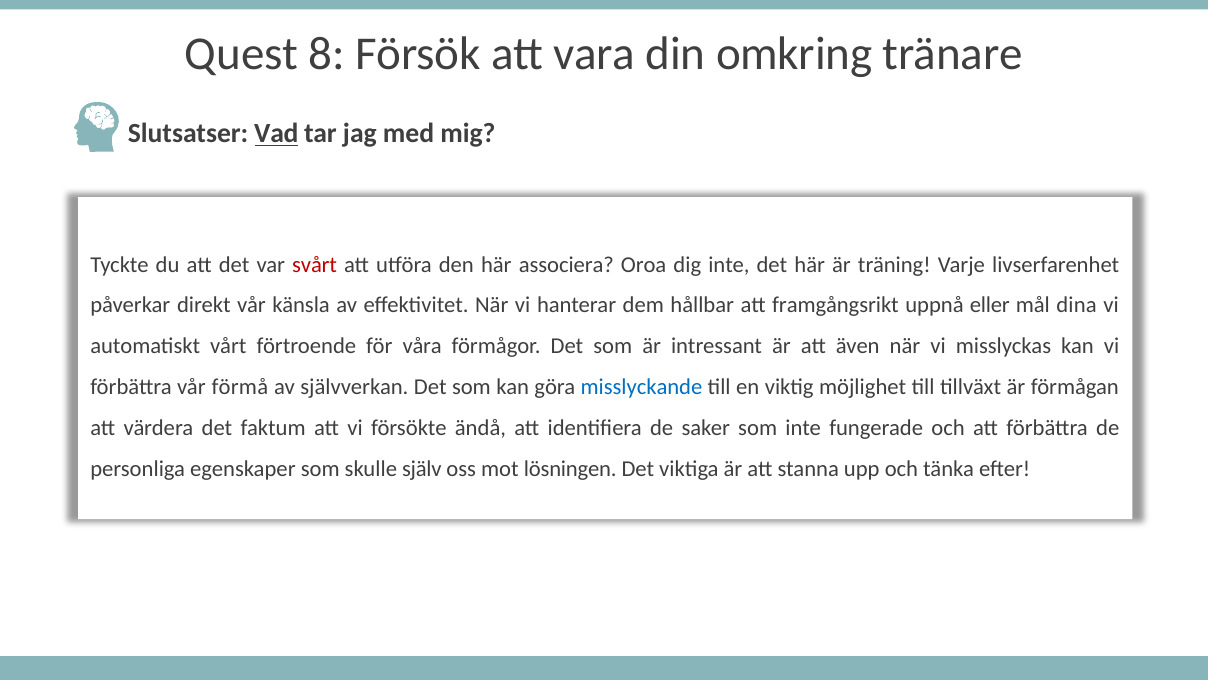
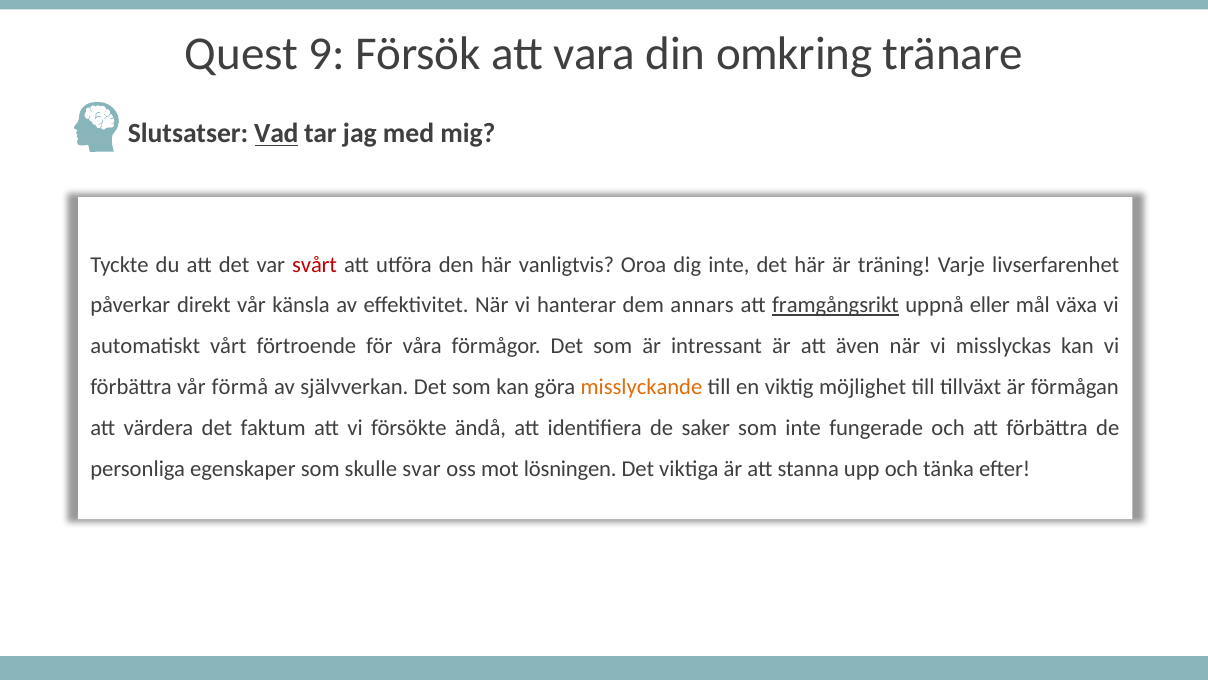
8: 8 -> 9 (327, 54)
associera: associera -> vanligtvis (566, 264)
hållbar: hållbar -> annars (702, 305)
framgångsrikt underline: none -> present (835, 305)
dina: dina -> växa (1077, 305)
misslyckande colour: blue -> orange (641, 387)
själv: själv -> svar (422, 468)
